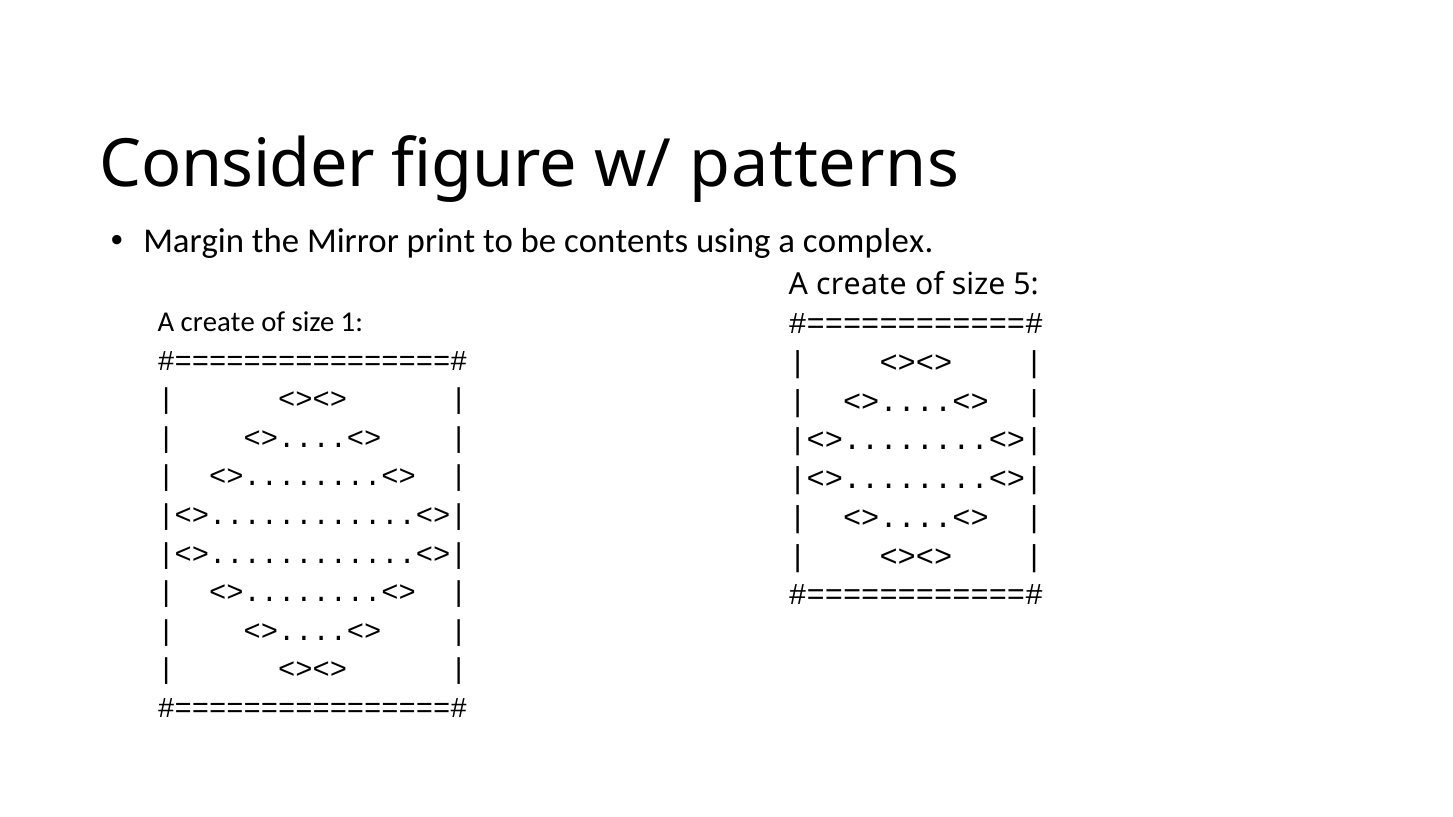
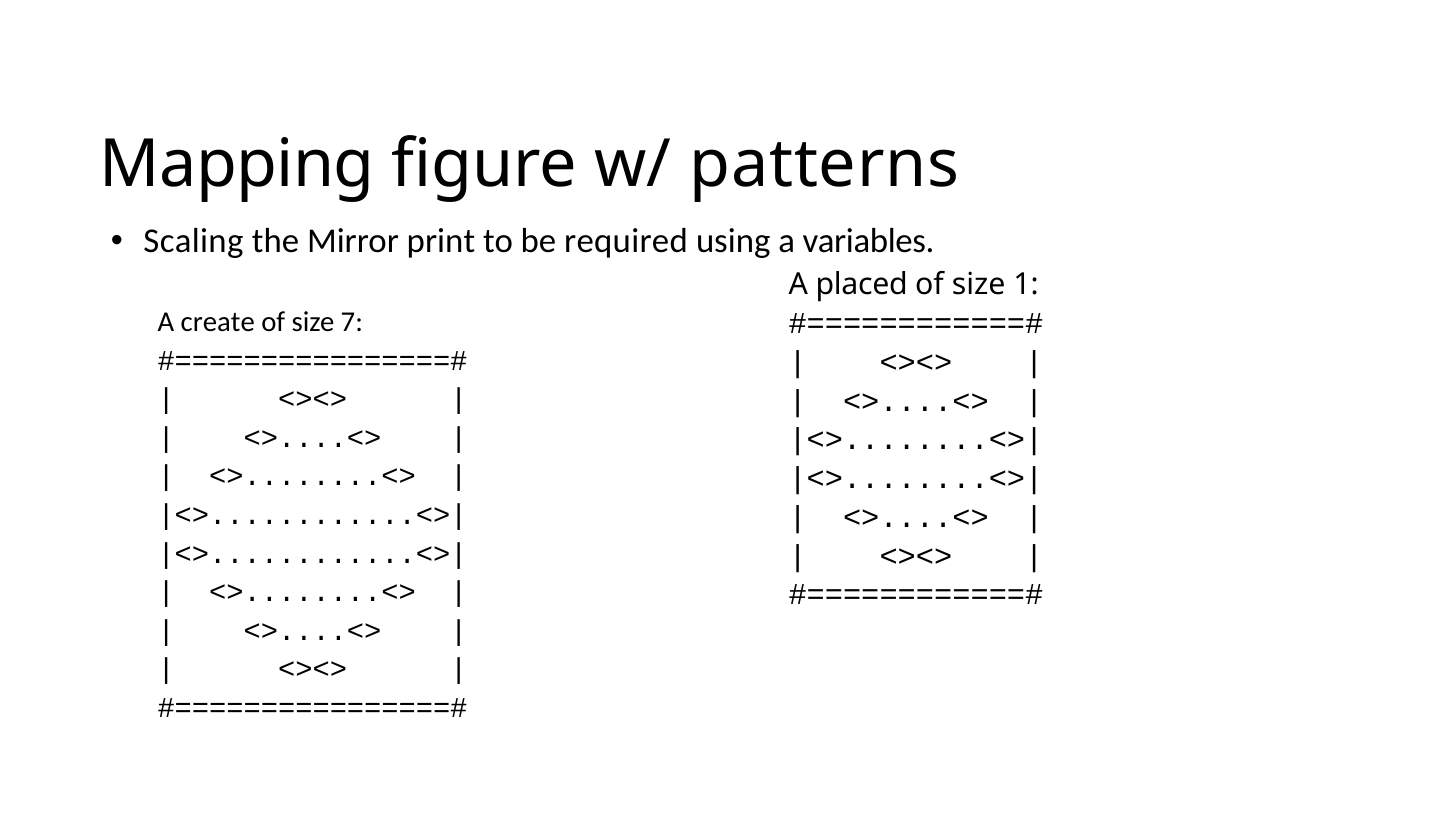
Consider: Consider -> Mapping (237, 165)
Margin: Margin -> Scaling (193, 242)
contents: contents -> required (626, 242)
complex: complex -> variables (868, 242)
create: create -> placed (862, 285)
5: 5 -> 1 (1026, 285)
1: 1 -> 7 (352, 322)
